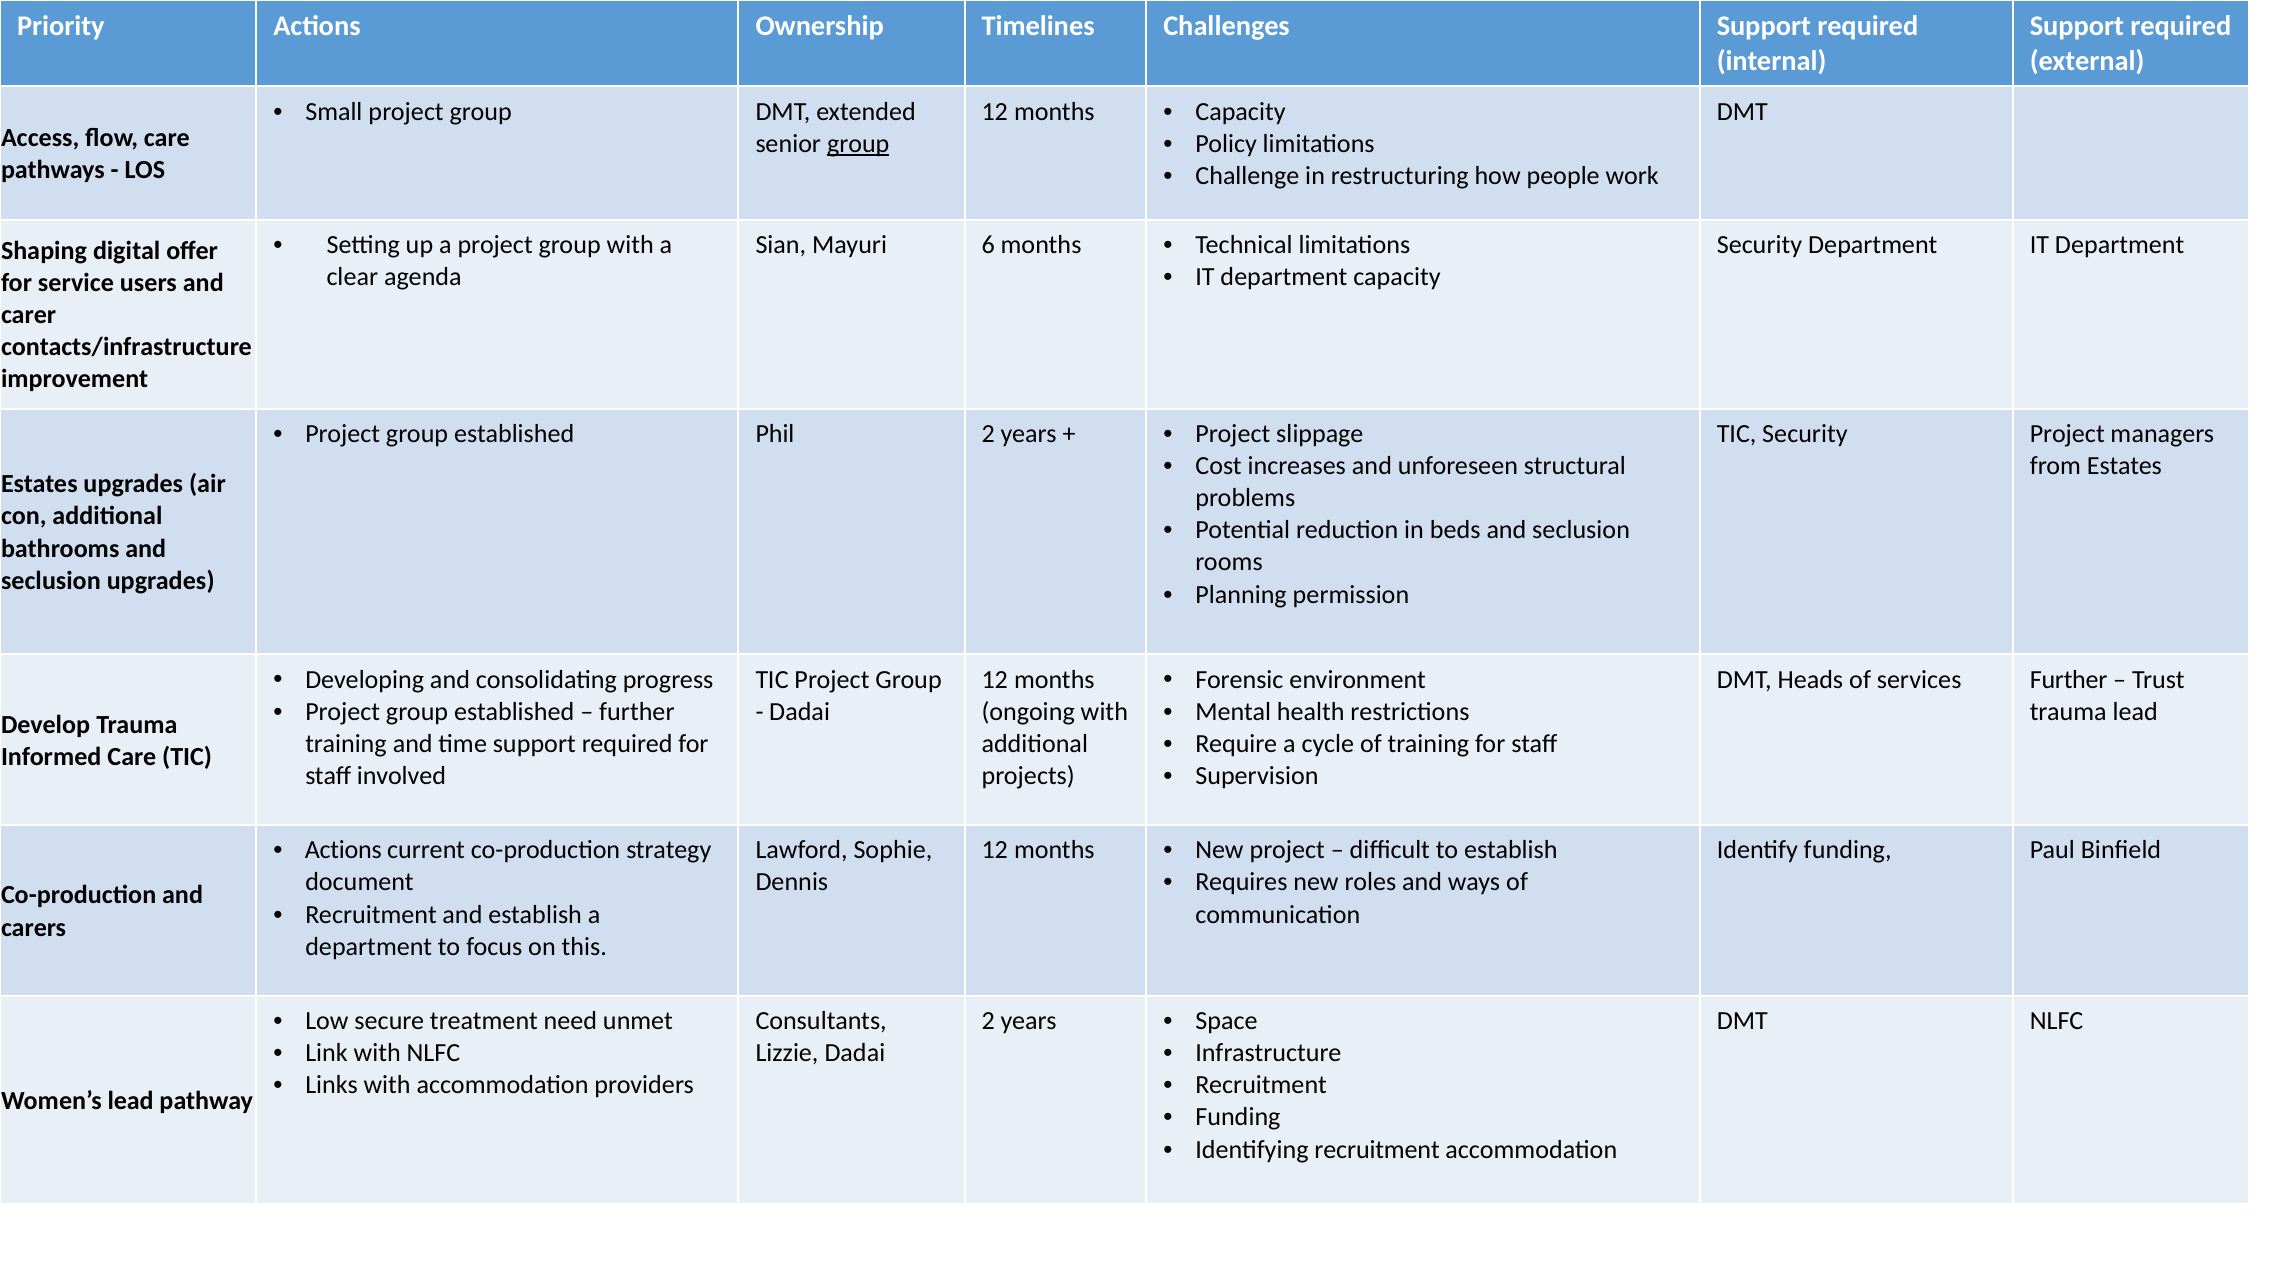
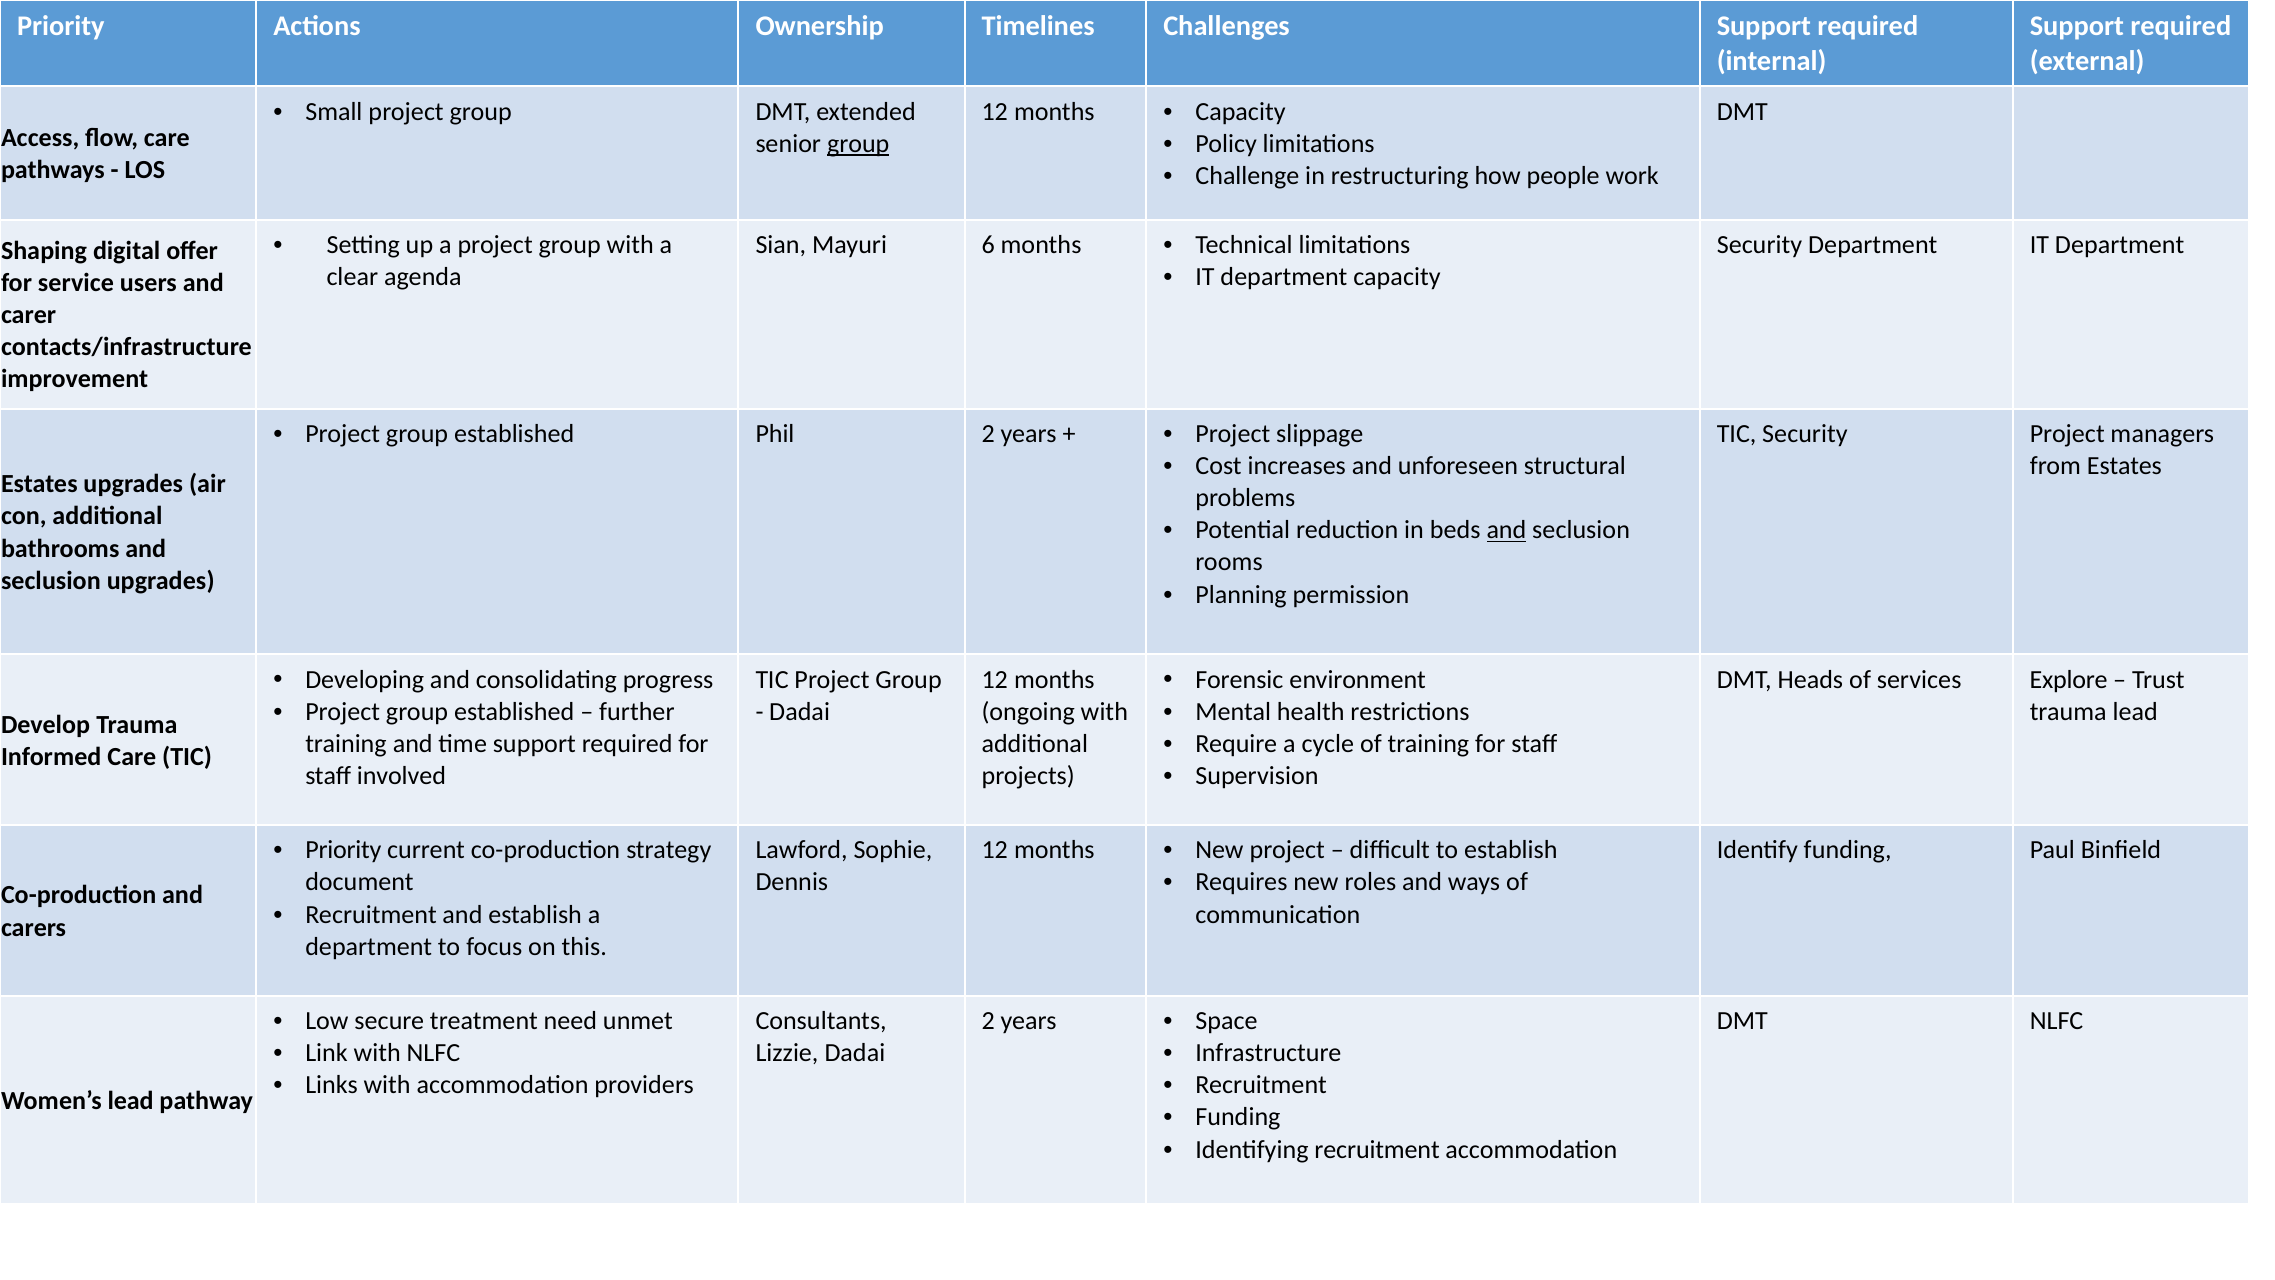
and underline: none -> present (1506, 530)
services Further: Further -> Explore (2069, 679)
Actions: Actions -> Priority (343, 850)
